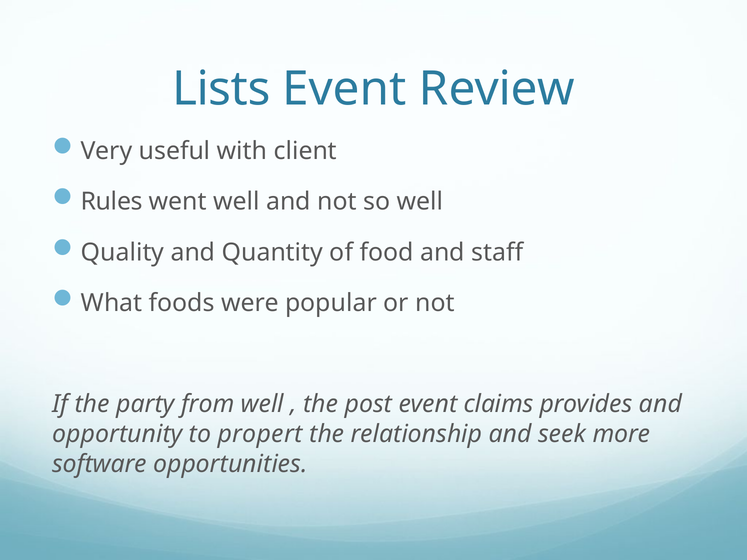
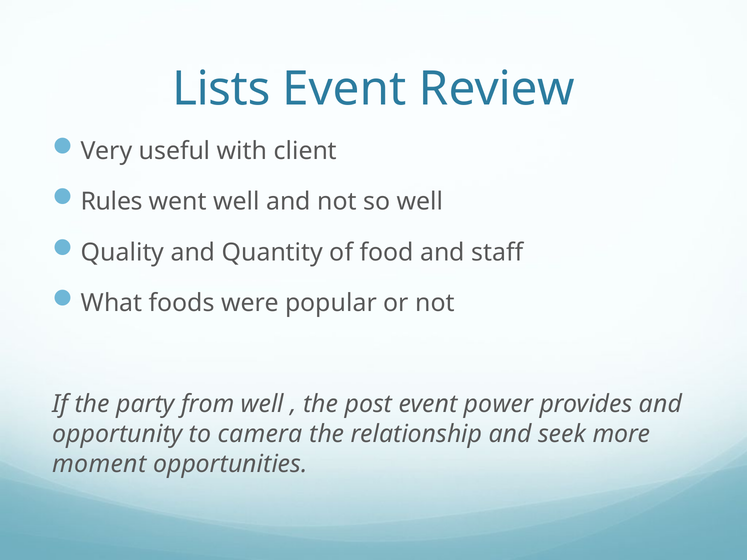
claims: claims -> power (498, 404)
propert: propert -> camera (260, 434)
software: software -> moment (99, 464)
